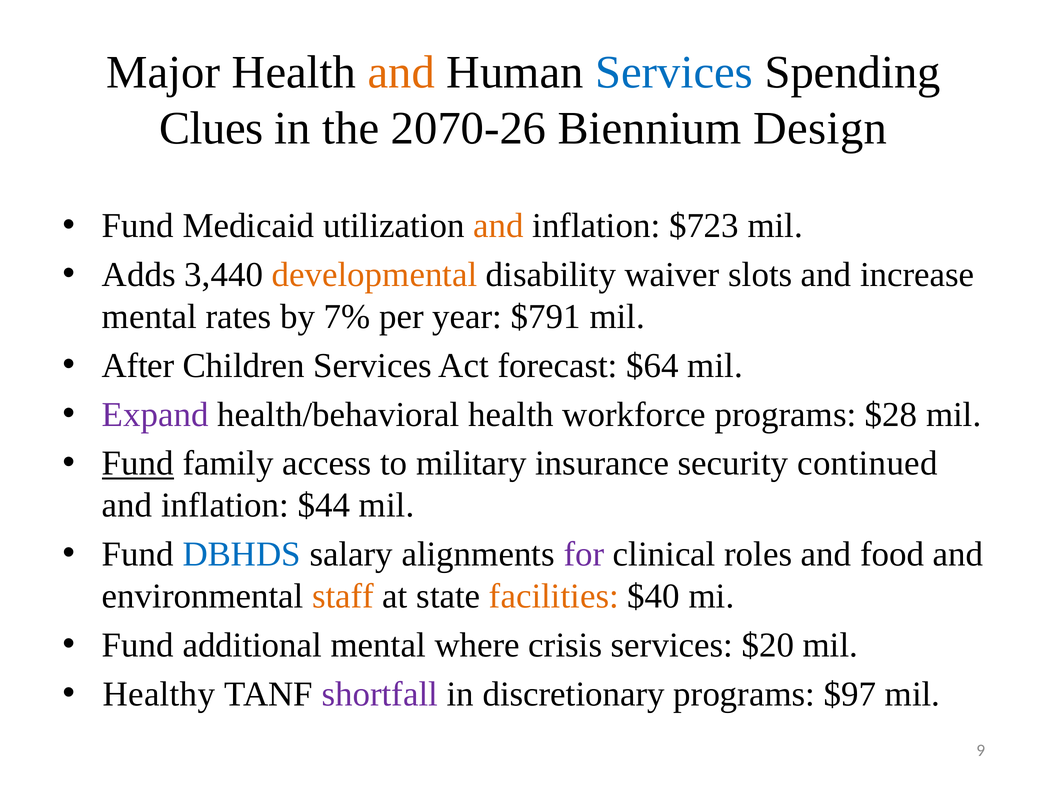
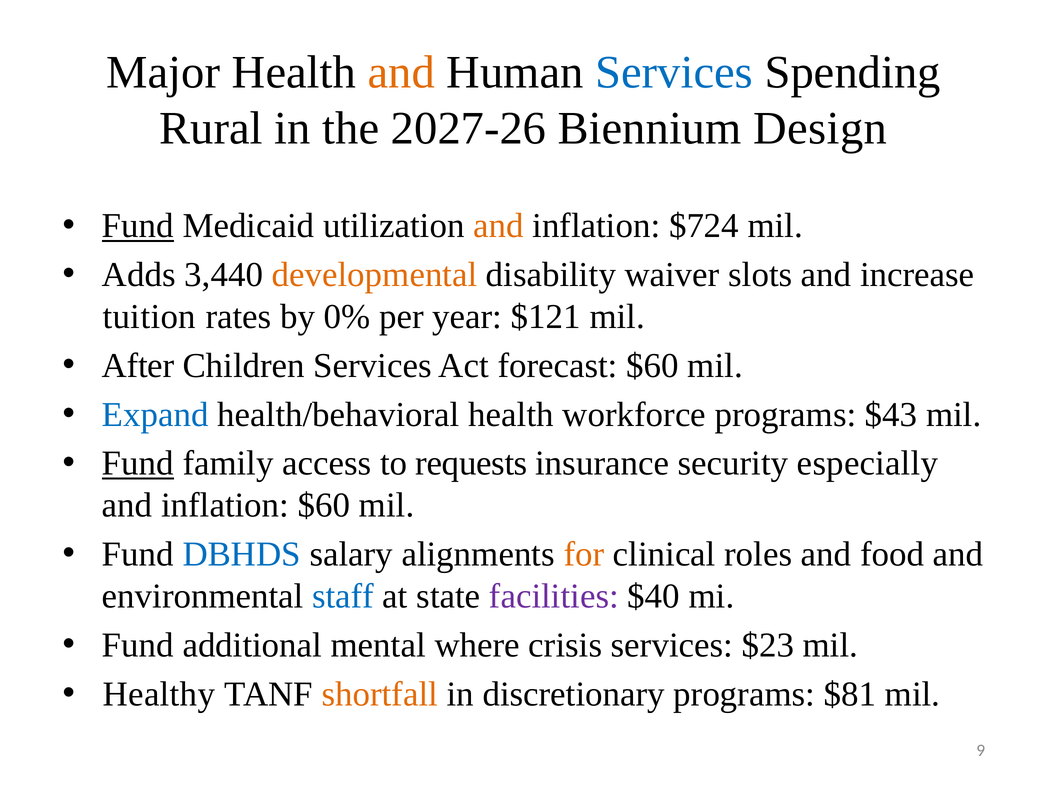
Clues: Clues -> Rural (211, 128)
2070-26: 2070-26 -> 2027-26 (469, 128)
Fund underline: none -> present (138, 226)
$723: $723 -> $724 (704, 226)
mental: mental -> tuition (149, 317)
7%: 7% -> 0% (347, 317)
$791: $791 -> $121 (546, 317)
forecast $64: $64 -> $60 (653, 366)
Expand colour: purple -> blue (155, 415)
$28: $28 -> $43 (891, 415)
military: military -> requests (471, 463)
continued: continued -> especially (868, 463)
inflation $44: $44 -> $60 (324, 505)
for colour: purple -> orange (584, 554)
staff colour: orange -> blue (343, 596)
facilities colour: orange -> purple (554, 596)
$20: $20 -> $23 (768, 645)
shortfall colour: purple -> orange (380, 694)
$97: $97 -> $81 (850, 694)
